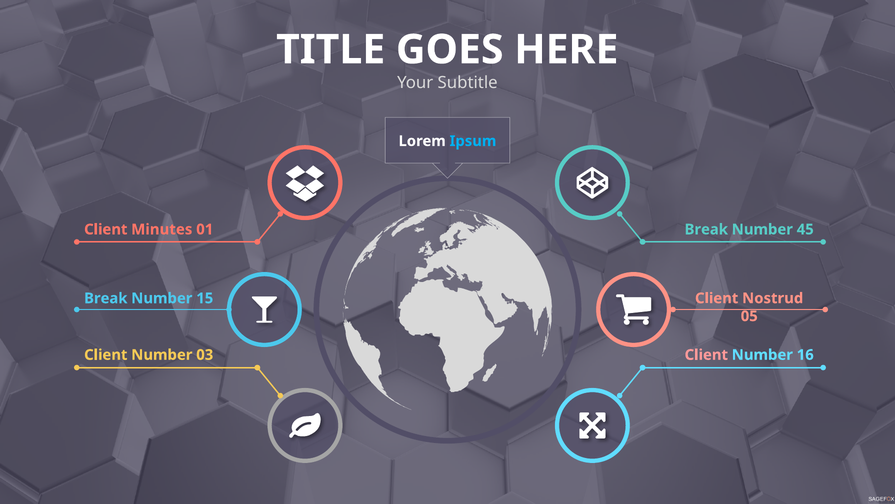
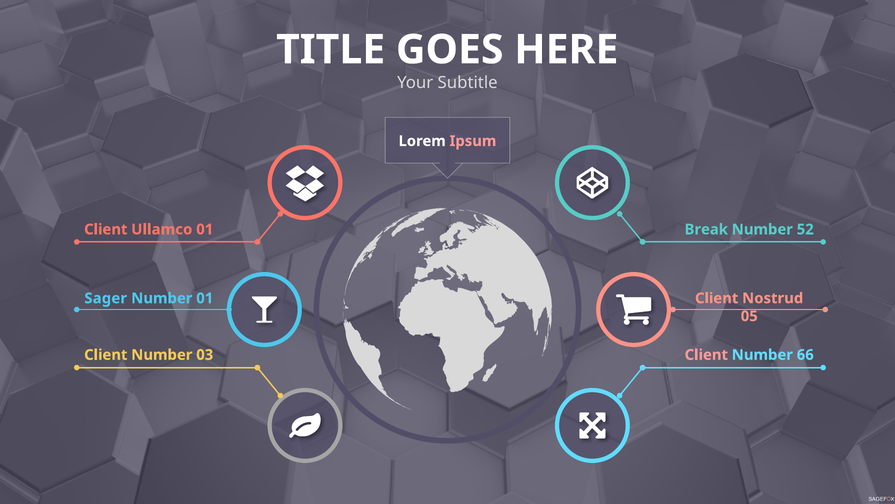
Ipsum colour: light blue -> pink (473, 141)
Minutes: Minutes -> Ullamco (162, 229)
45: 45 -> 52 (805, 229)
Break: Break -> Sager (106, 298)
Number 15: 15 -> 01 (205, 298)
16: 16 -> 66 (805, 355)
